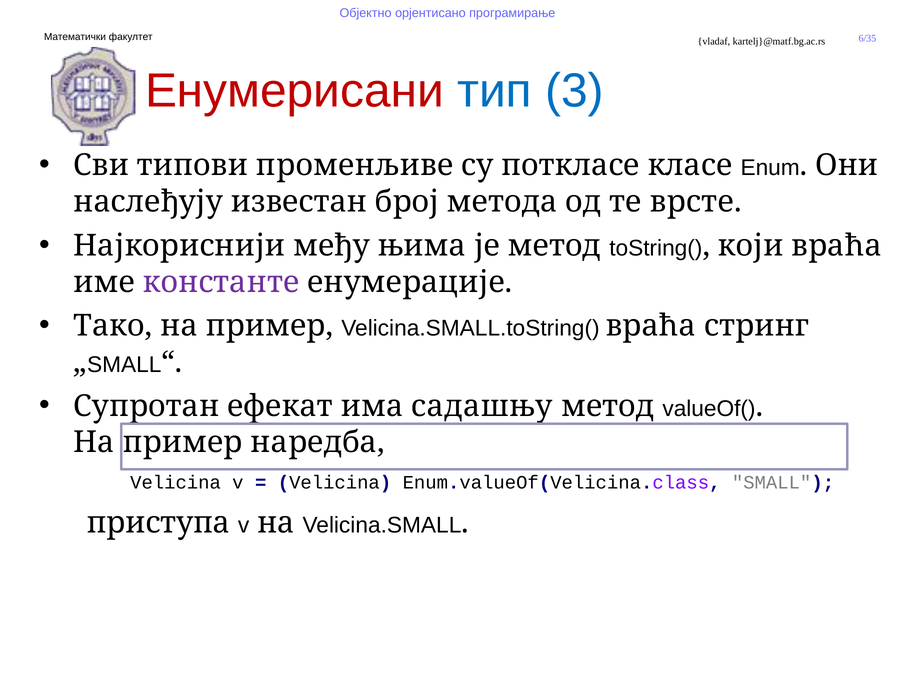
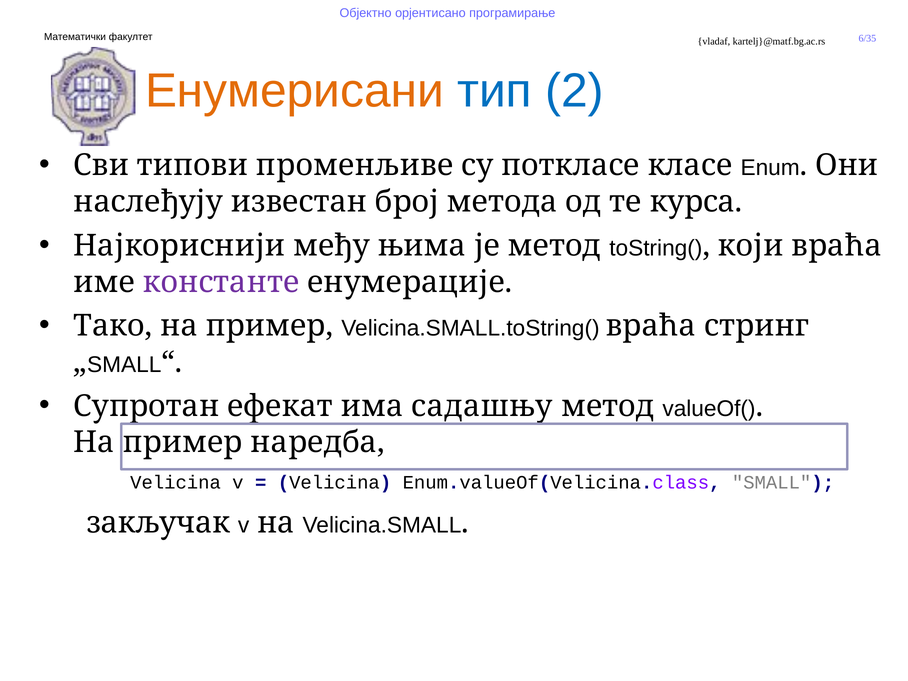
Енумерисани colour: red -> orange (295, 91)
3: 3 -> 2 (575, 91)
врсте: врсте -> курса (696, 202)
приступа: приступа -> закључак (158, 523)
